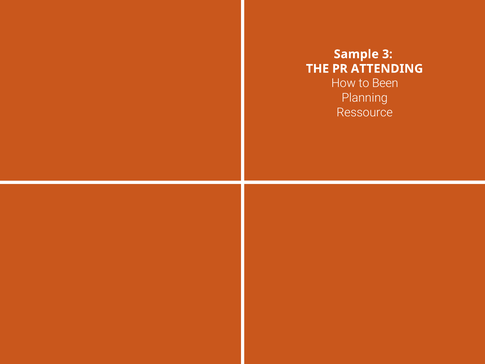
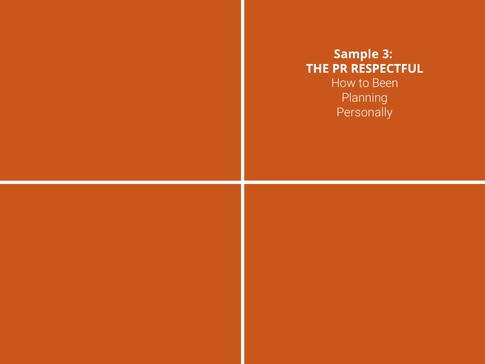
ATTENDING: ATTENDING -> RESPECTFUL (387, 69)
Ressource: Ressource -> Personally (365, 112)
